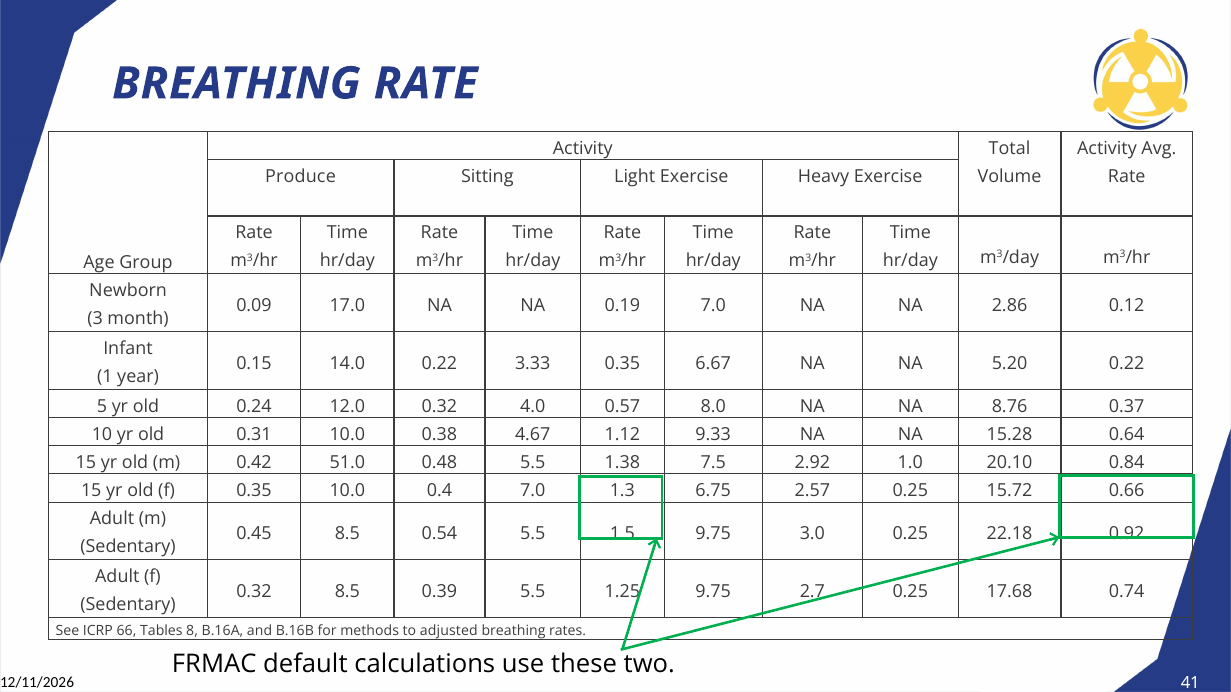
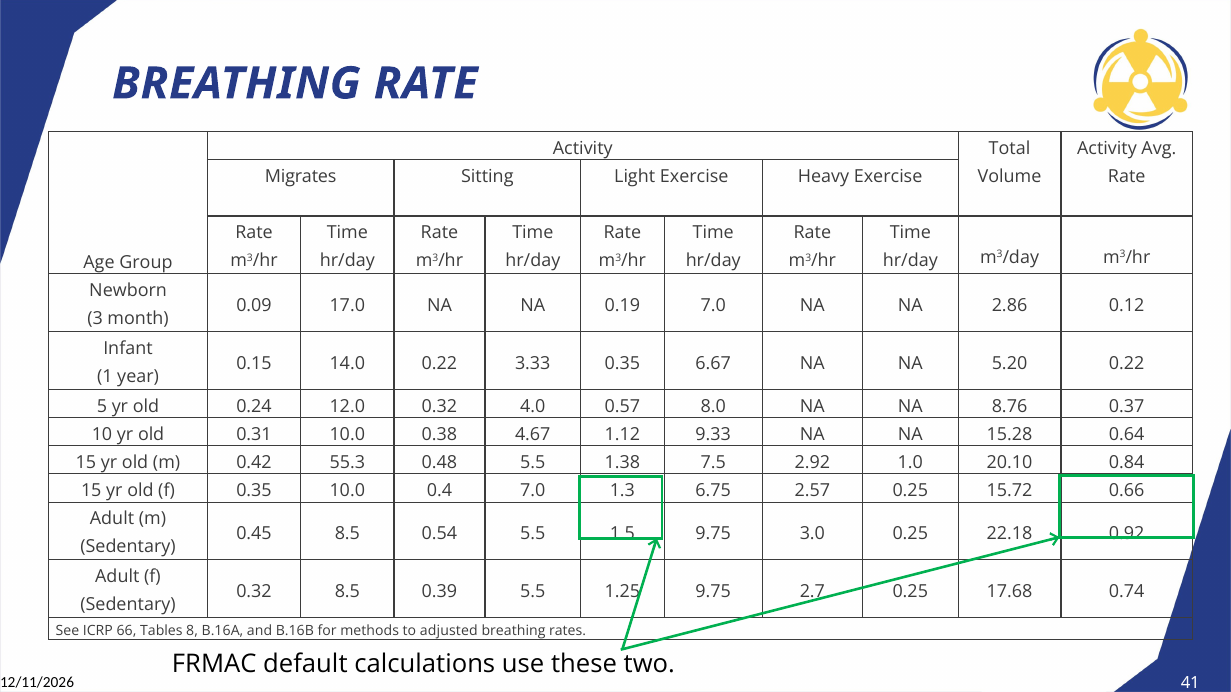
Produce: Produce -> Migrates (301, 177)
51.0: 51.0 -> 55.3 (347, 463)
